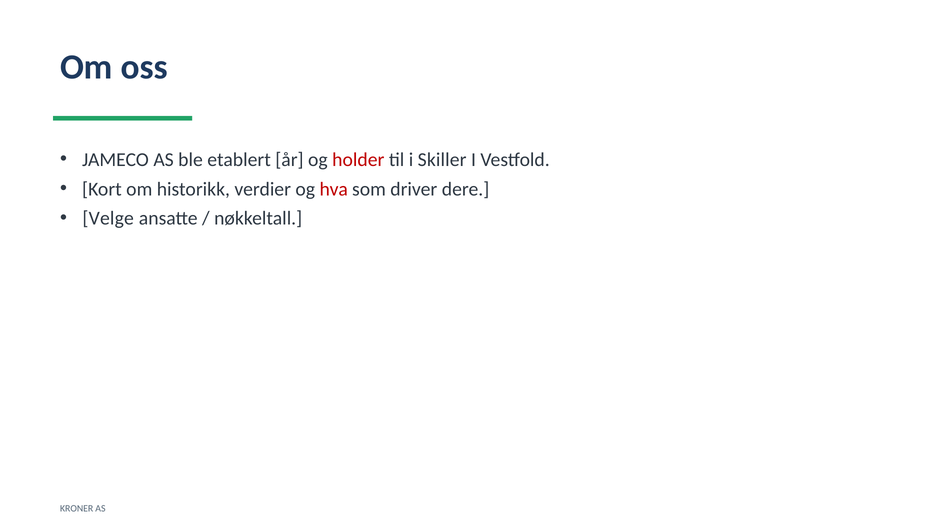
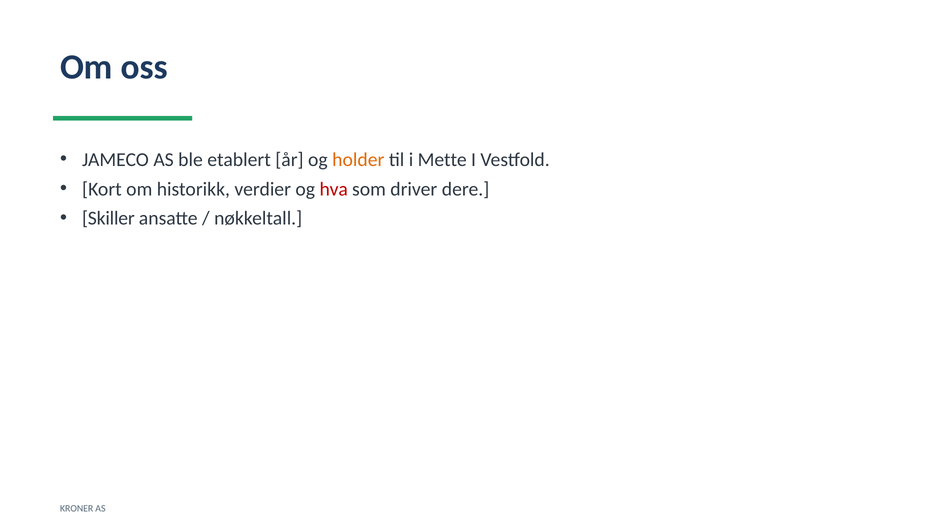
holder colour: red -> orange (358, 160)
Skiller: Skiller -> Mette (442, 160)
Velge: Velge -> Skiller (108, 219)
